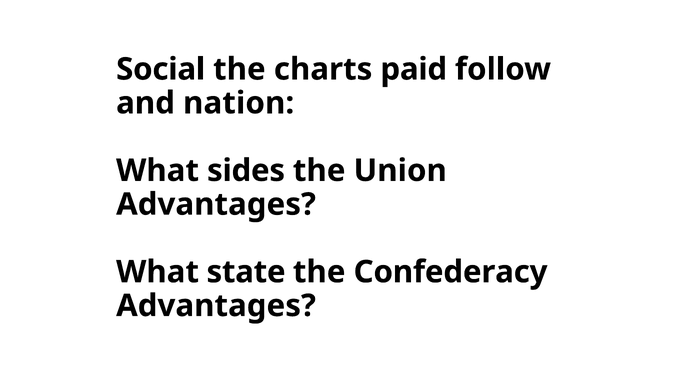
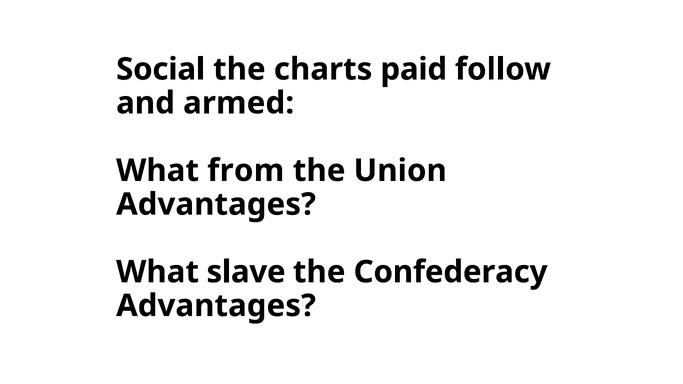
nation: nation -> armed (239, 103)
sides: sides -> from (246, 171)
state: state -> slave (246, 272)
